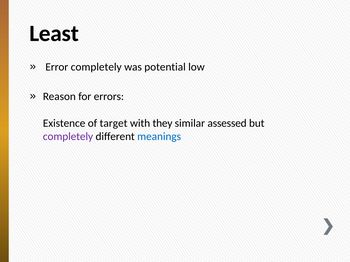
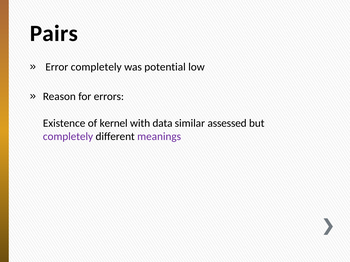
Least: Least -> Pairs (54, 33)
target: target -> kernel (114, 123)
they: they -> data (163, 123)
meanings colour: blue -> purple (159, 137)
